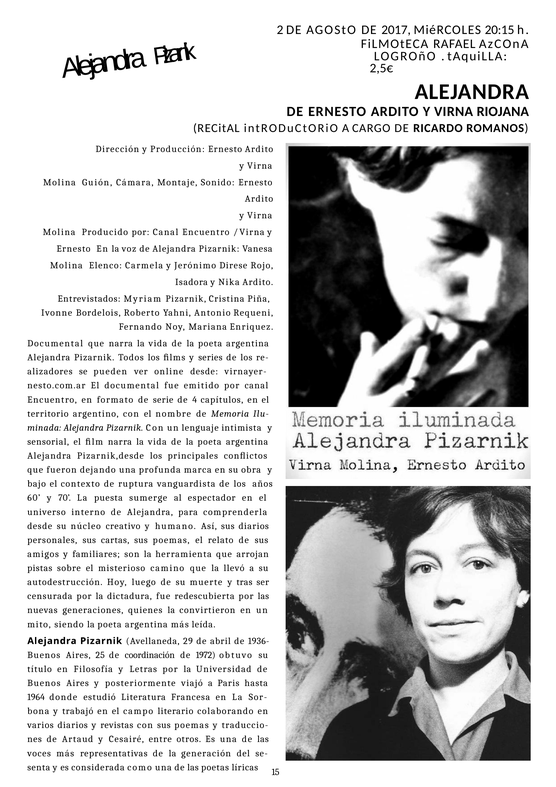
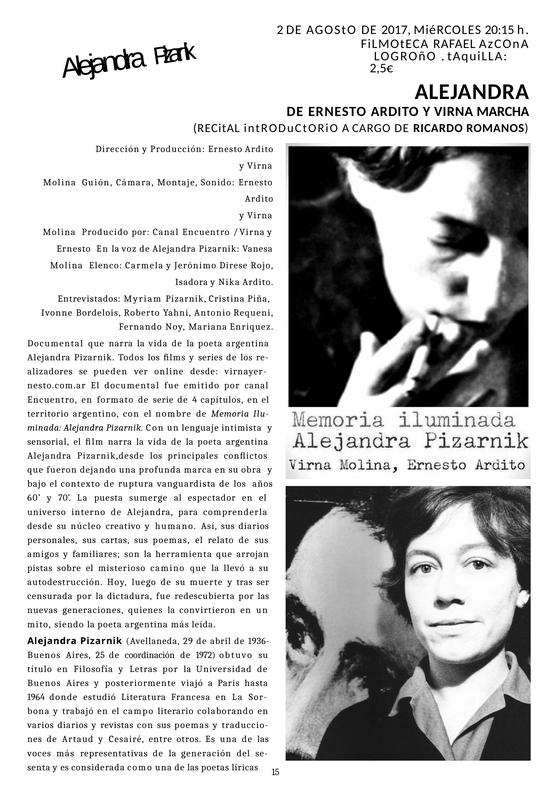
RIOJANA: RIOJANA -> MARCHA (503, 112)
